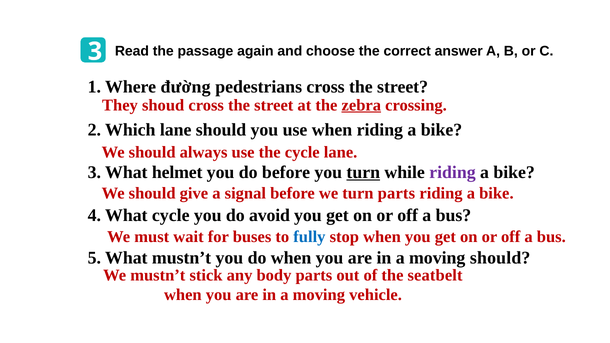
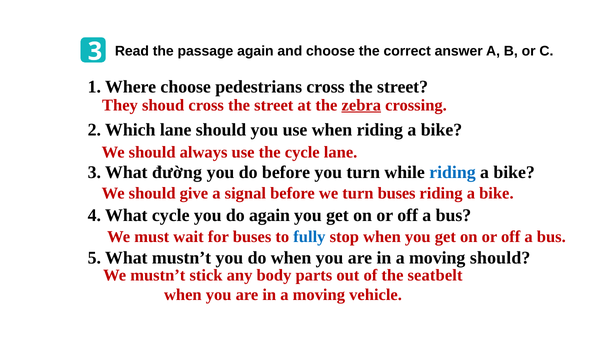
Where đường: đường -> choose (186, 87)
helmet: helmet -> đường (177, 173)
turn underline: present -> none (363, 173)
riding colour: purple -> blue (452, 173)
turn parts: parts -> buses (397, 193)
do avoid: avoid -> again (269, 215)
